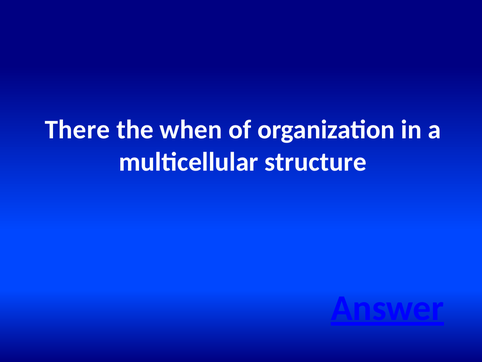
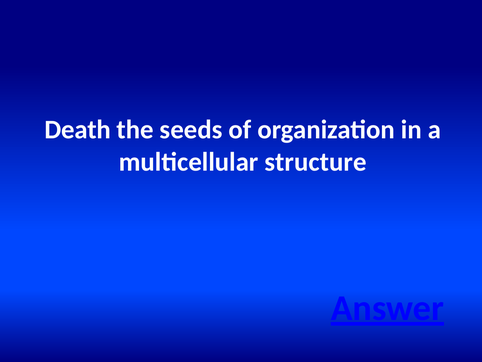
There: There -> Death (78, 129)
when: when -> seeds (191, 129)
